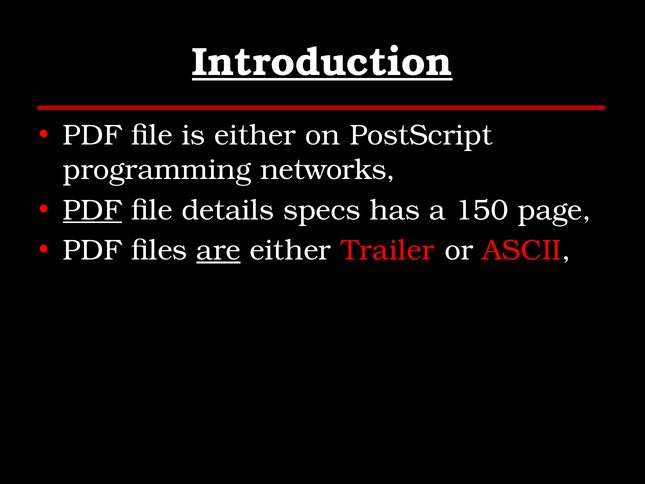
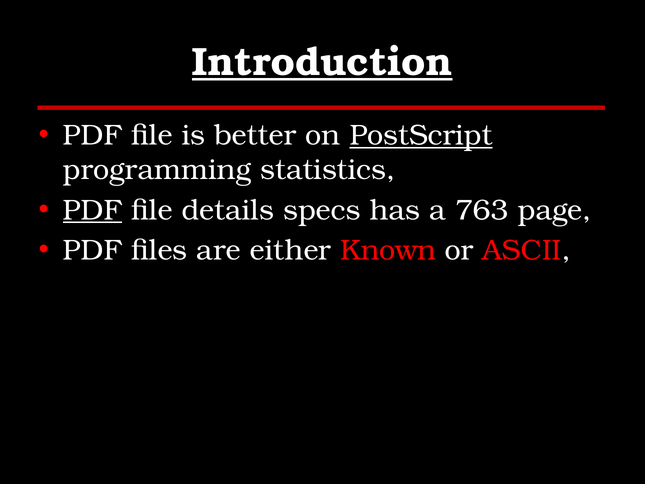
is either: either -> better (255, 135)
PostScript underline: none -> present (421, 135)
networks: networks -> statistics (328, 170)
150: 150 -> 763 (482, 210)
are underline: present -> none (219, 250)
Trailer: Trailer -> Known (388, 250)
